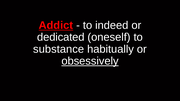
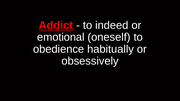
dedicated: dedicated -> emotional (61, 37)
substance: substance -> obedience (59, 49)
obsessively underline: present -> none (90, 61)
